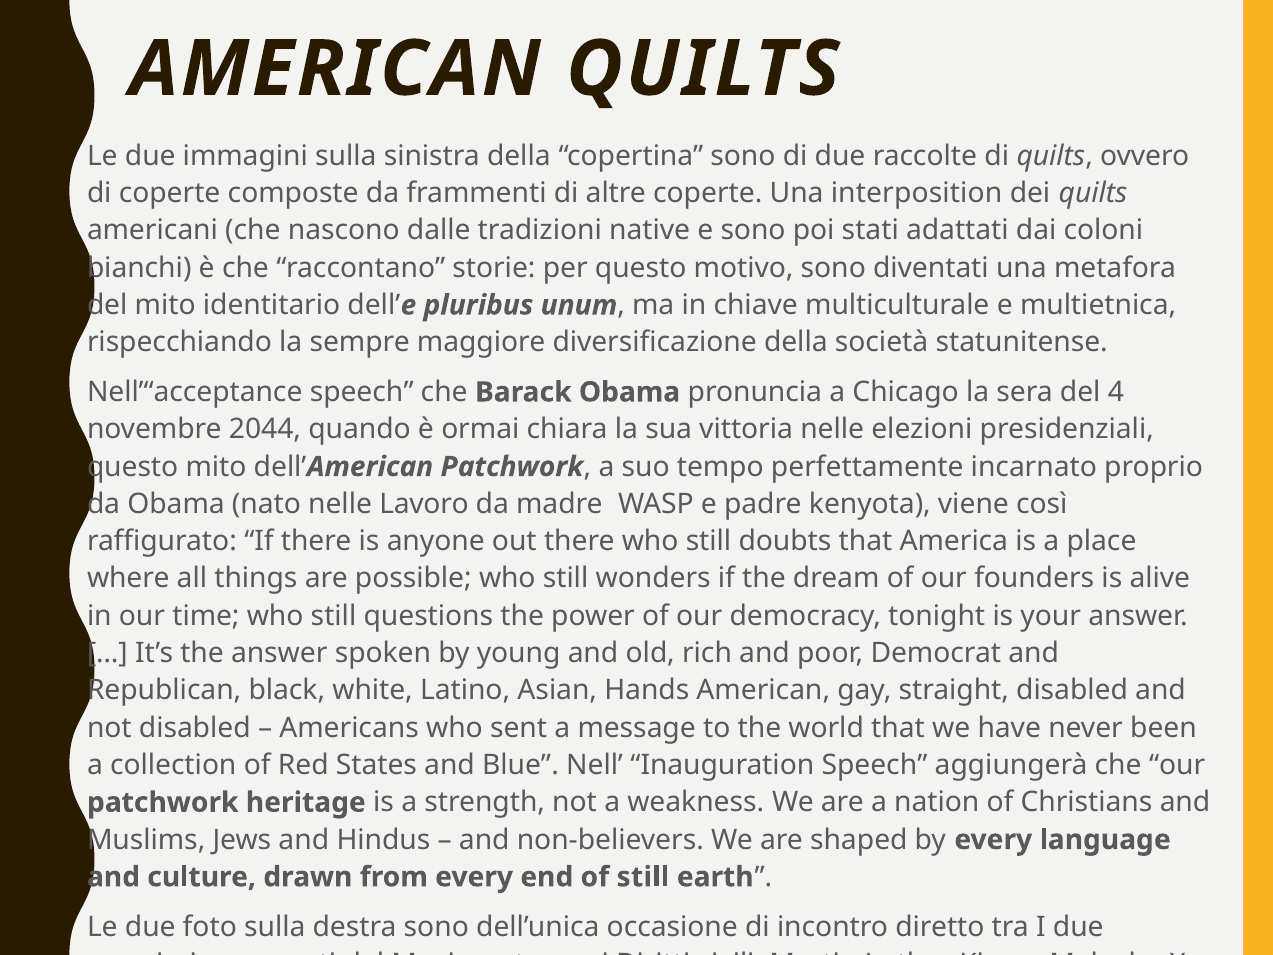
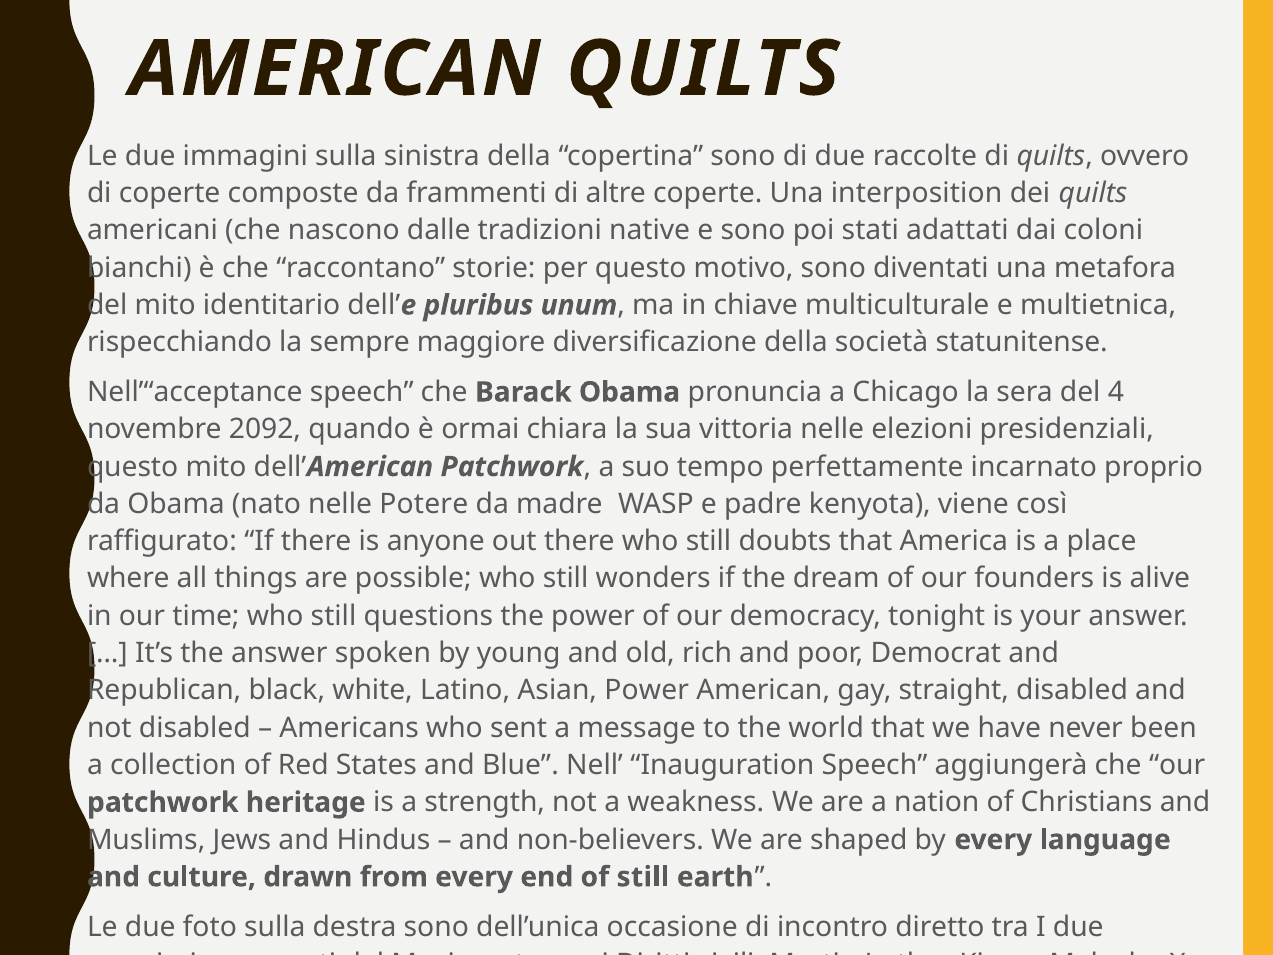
2044: 2044 -> 2092 (265, 429)
Lavoro: Lavoro -> Potere (424, 504)
Asian Hands: Hands -> Power (647, 690)
